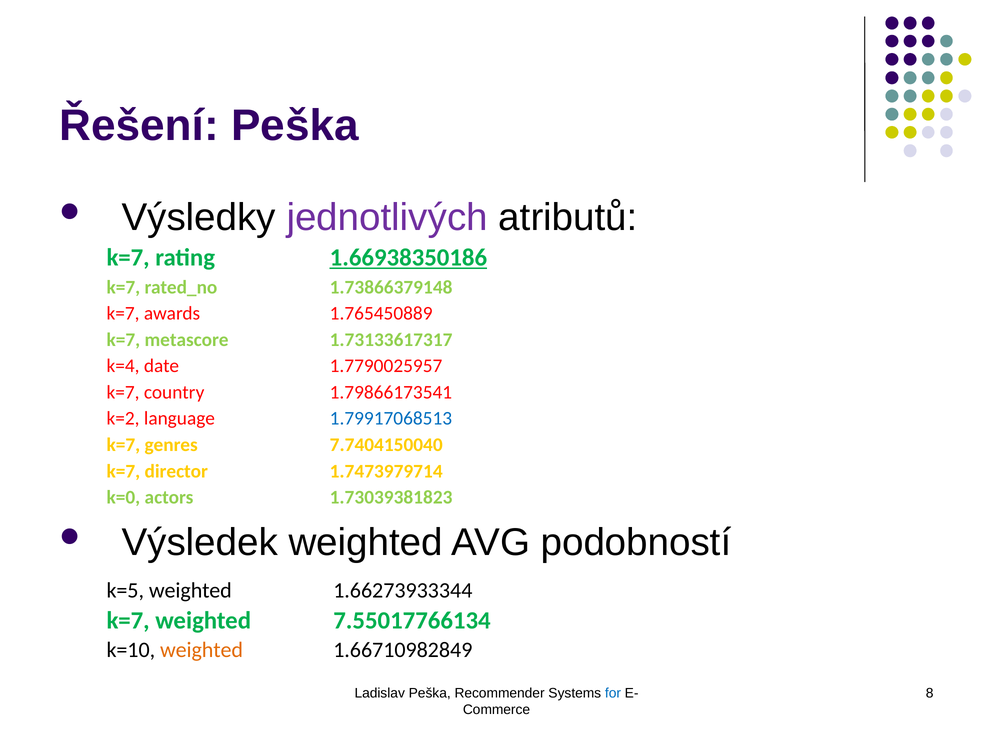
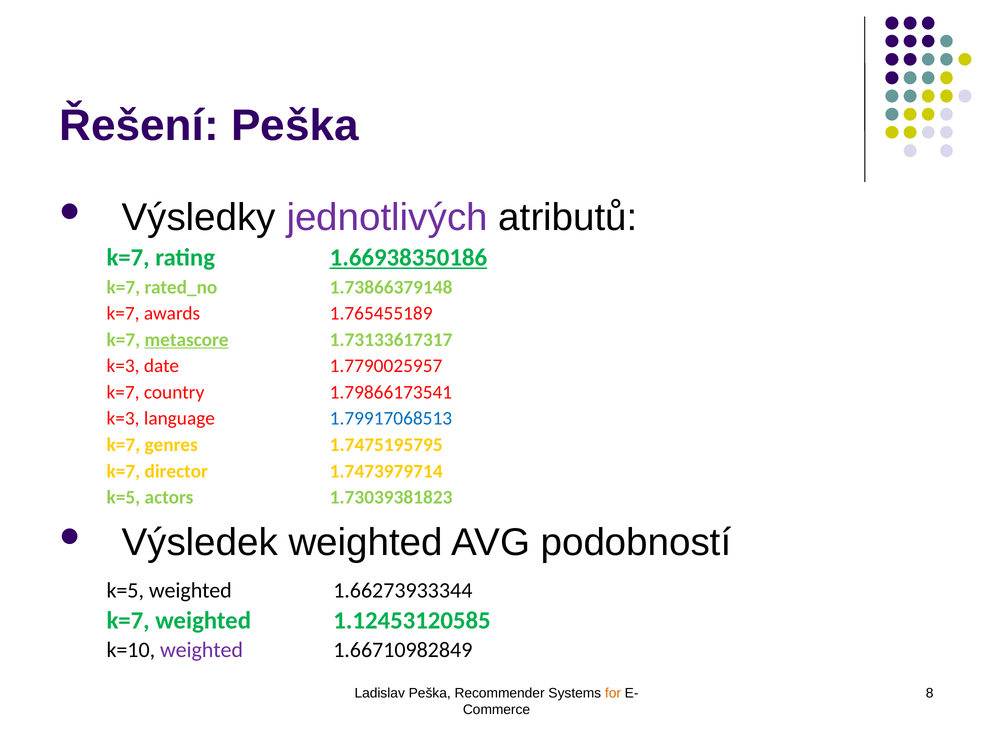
1.765450889: 1.765450889 -> 1.765455189 (381, 313)
metascore underline: none -> present (187, 340)
k=4: k=4 -> k=3 (123, 366)
k=2: k=2 -> k=3 (123, 418)
7.7404150040: 7.7404150040 -> 1.7475195795 (386, 445)
k=0: k=0 -> k=5 (123, 497)
7.55017766134: 7.55017766134 -> 1.12453120585 (412, 620)
weighted colour: orange -> purple (202, 650)
for colour: blue -> orange (613, 693)
